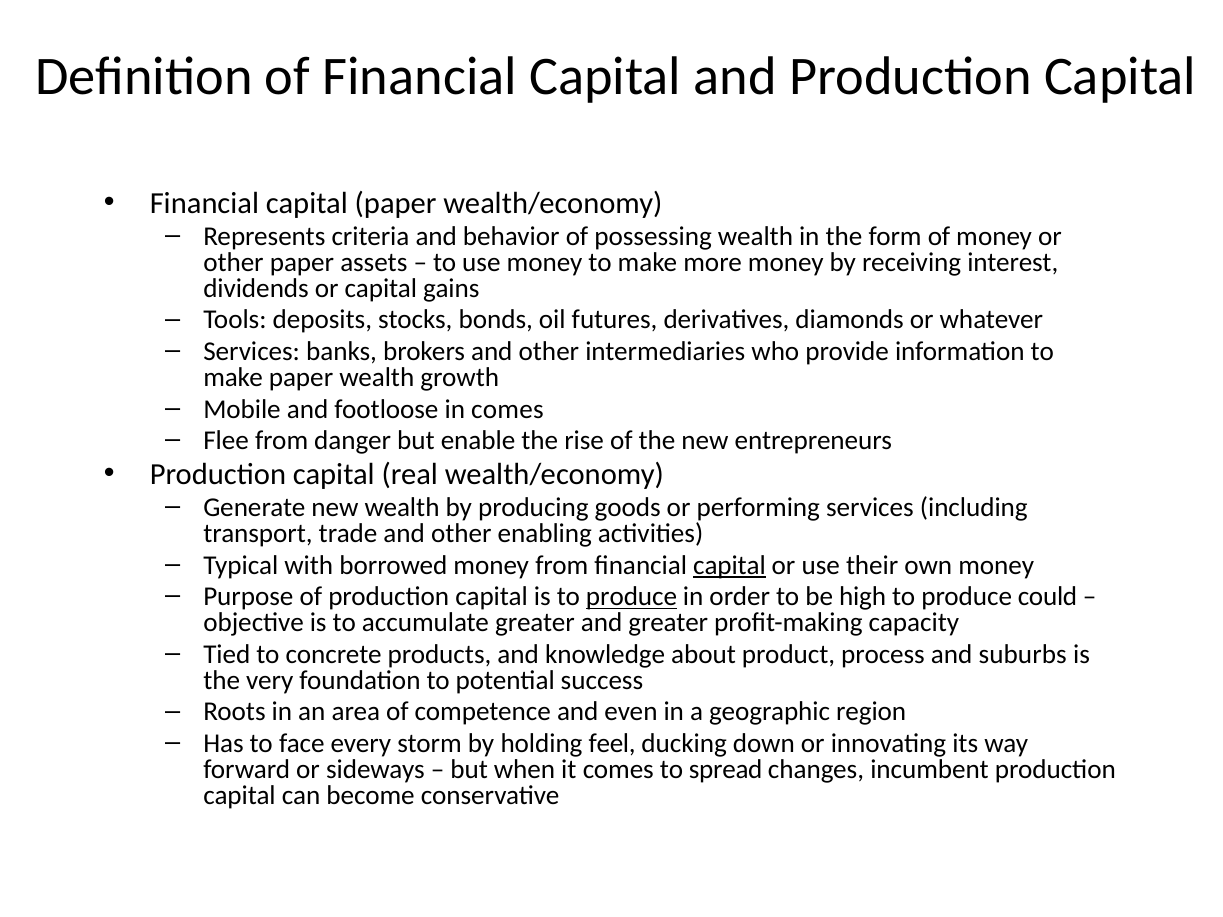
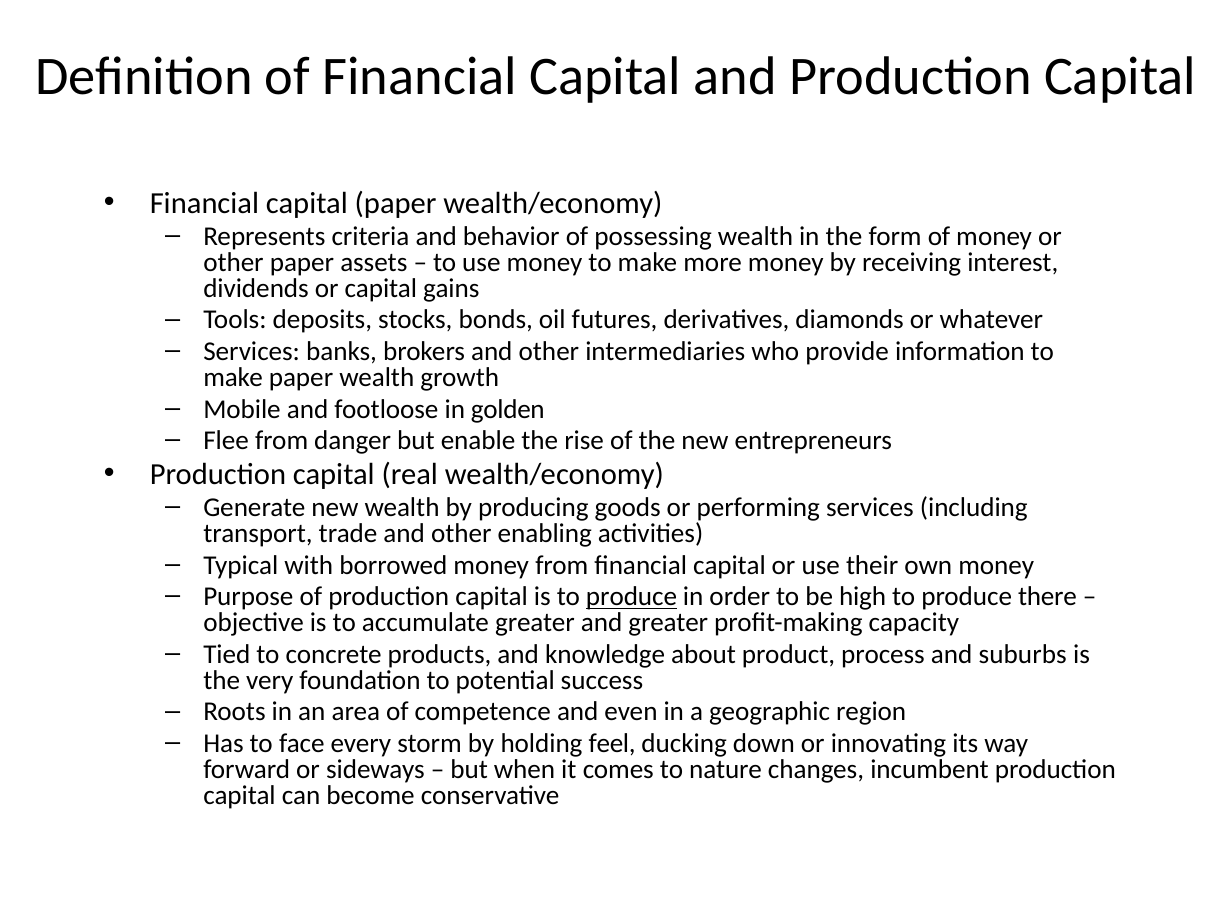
in comes: comes -> golden (508, 409)
capital underline: present -> none (730, 565)
could: could -> there (1048, 597)
spread: spread -> nature (726, 770)
